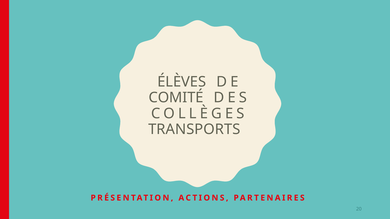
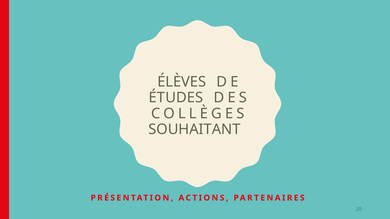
COMITÉ: COMITÉ -> ÉTUDES (176, 98)
TRANSPORTS: TRANSPORTS -> SOUHAITANT (194, 129)
